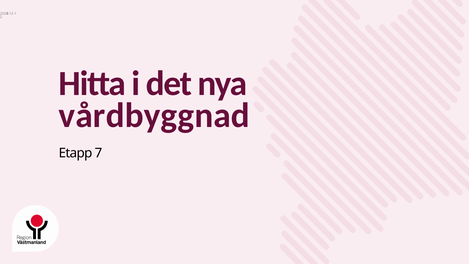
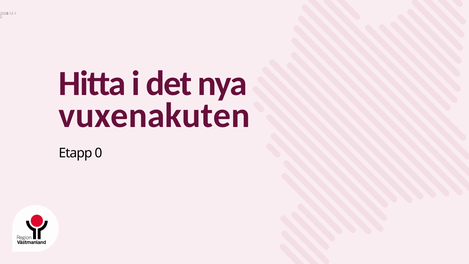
vårdbyggnad: vårdbyggnad -> vuxenakuten (154, 115)
7: 7 -> 0 (98, 153)
